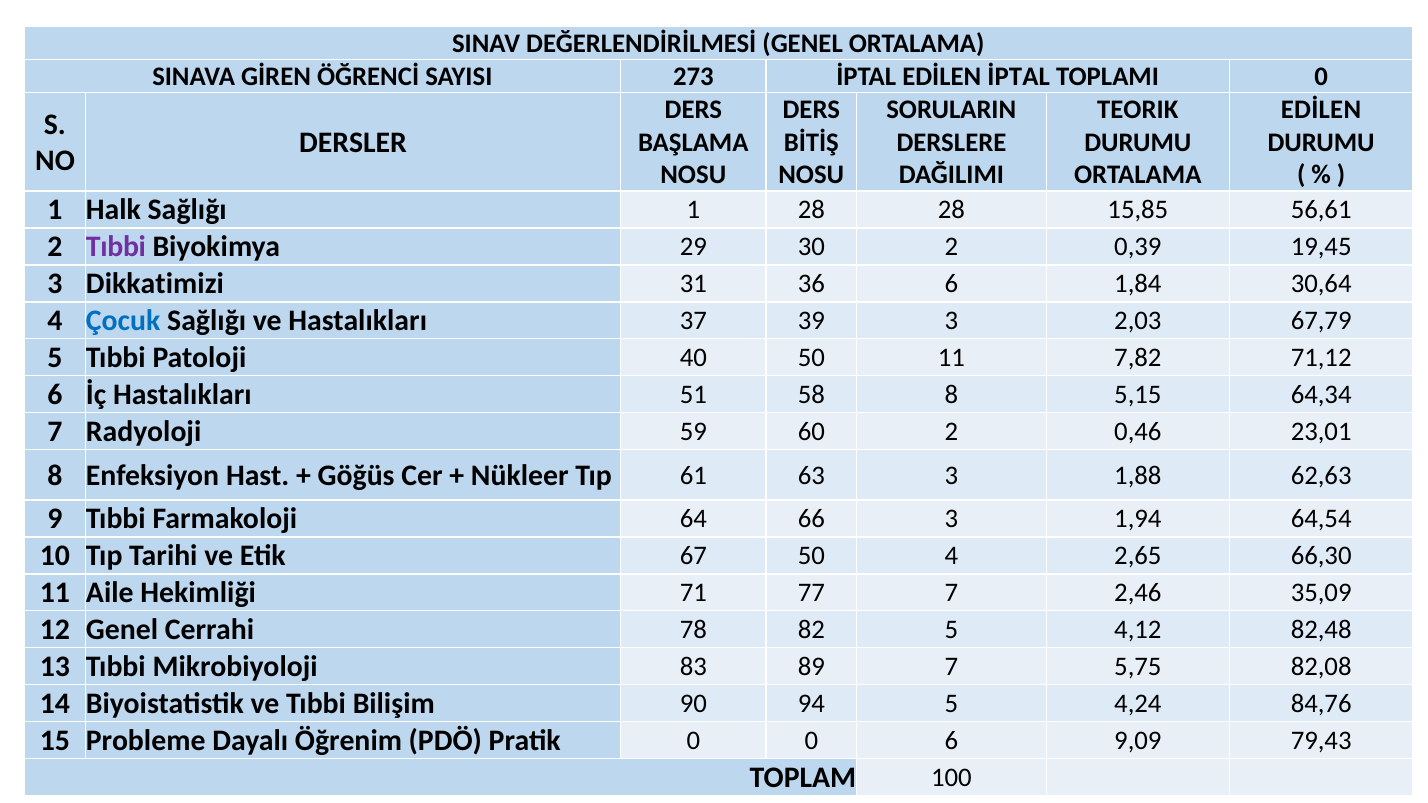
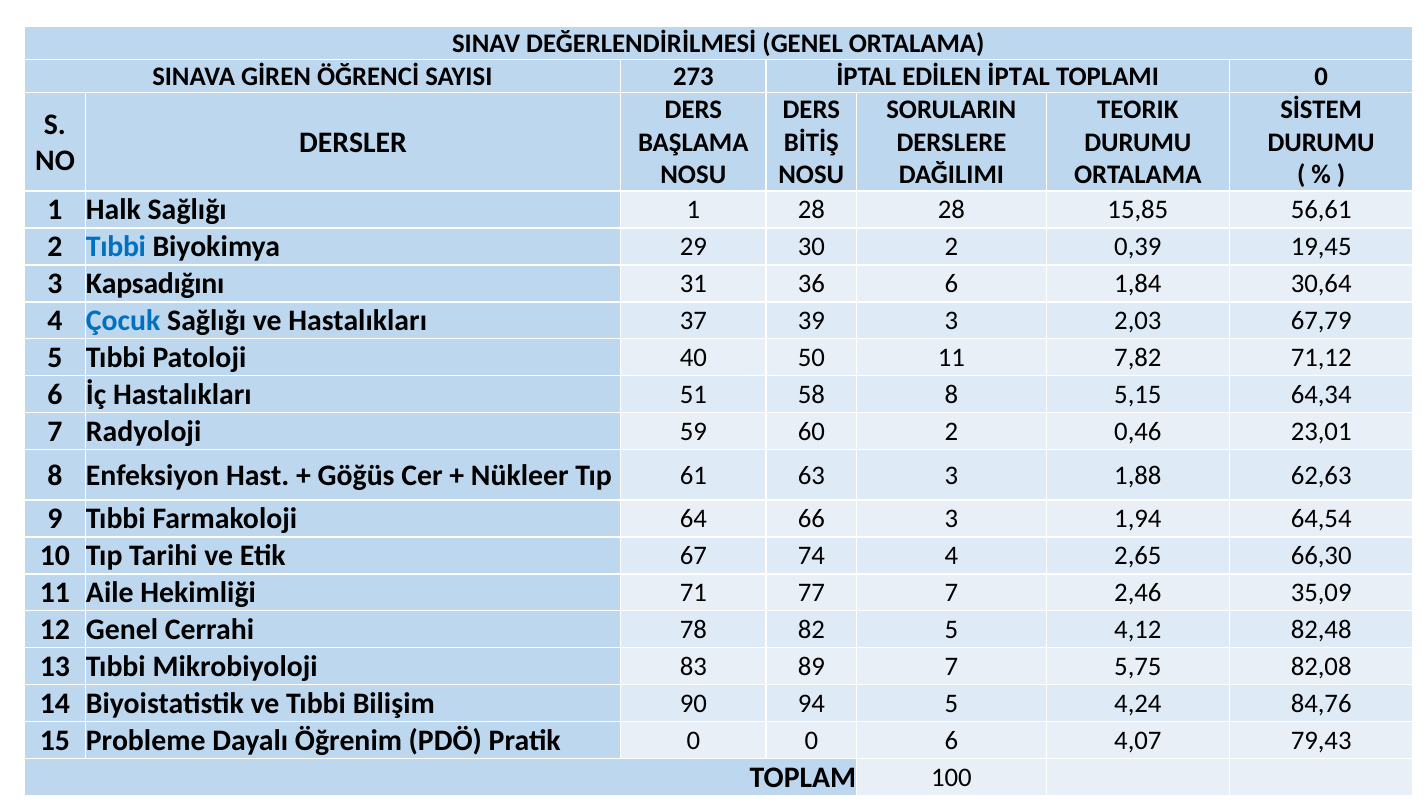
EDİLEN: EDİLEN -> SİSTEM (1321, 110)
Tıbbi colour: purple -> blue (116, 247)
Dikkatimizi: Dikkatimizi -> Kapsadığını (155, 284)
67 50: 50 -> 74 (811, 556)
9,09: 9,09 -> 4,07 (1138, 741)
